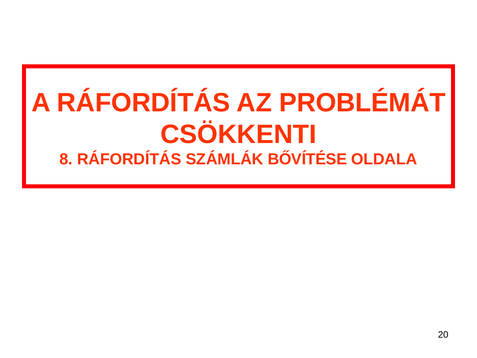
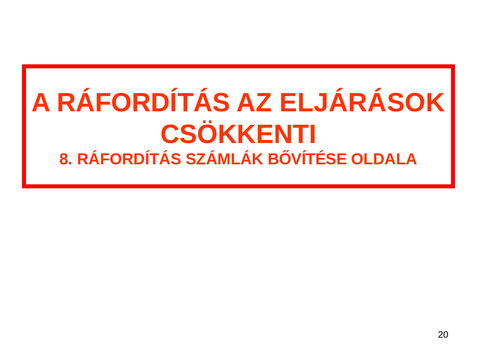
PROBLÉMÁT: PROBLÉMÁT -> ELJÁRÁSOK (362, 103)
